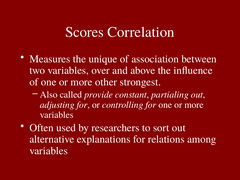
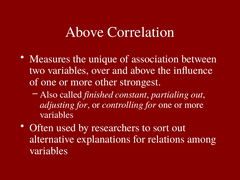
Scores: Scores -> Above (85, 32)
provide: provide -> finished (99, 95)
